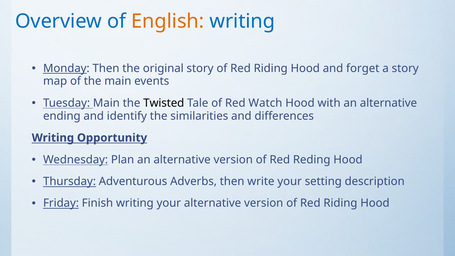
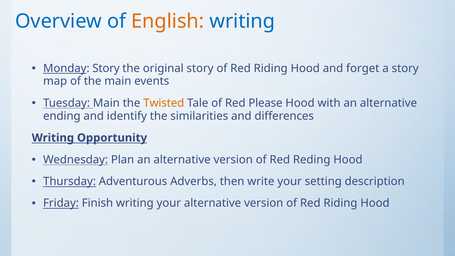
Monday Then: Then -> Story (106, 68)
Twisted colour: black -> orange (164, 103)
Watch: Watch -> Please (265, 103)
